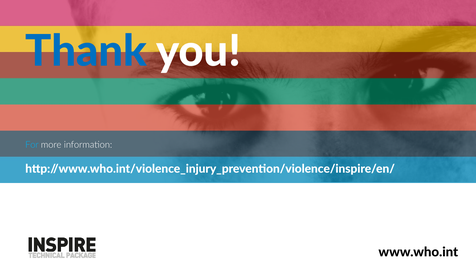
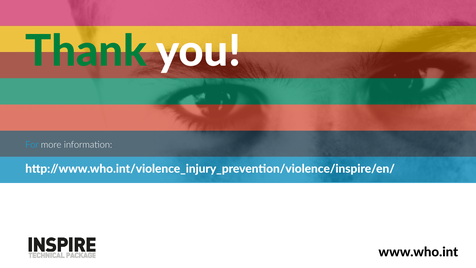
Thank colour: blue -> green (86, 51)
